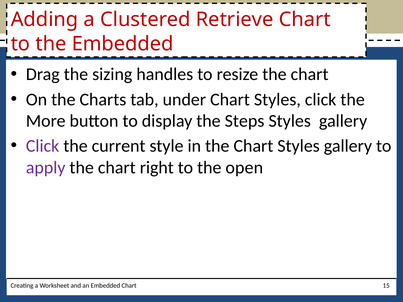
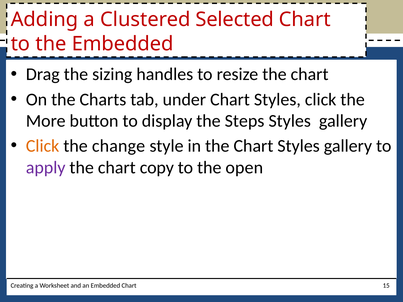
Retrieve: Retrieve -> Selected (235, 20)
Click colour: purple -> orange (43, 146)
current: current -> change (119, 146)
right: right -> copy (157, 168)
